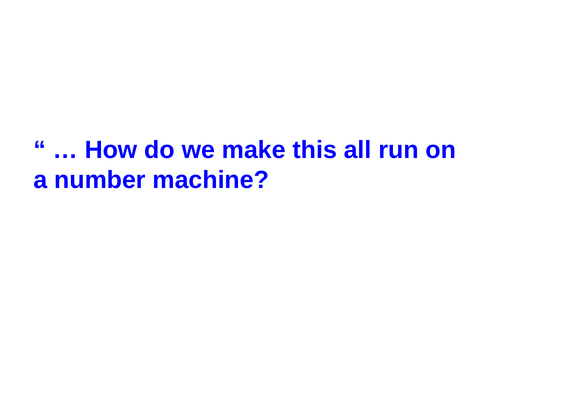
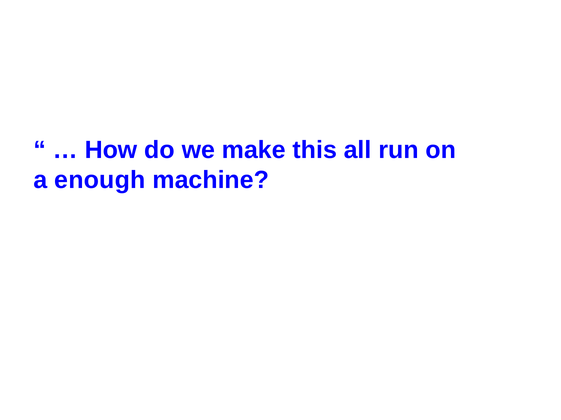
number: number -> enough (100, 180)
